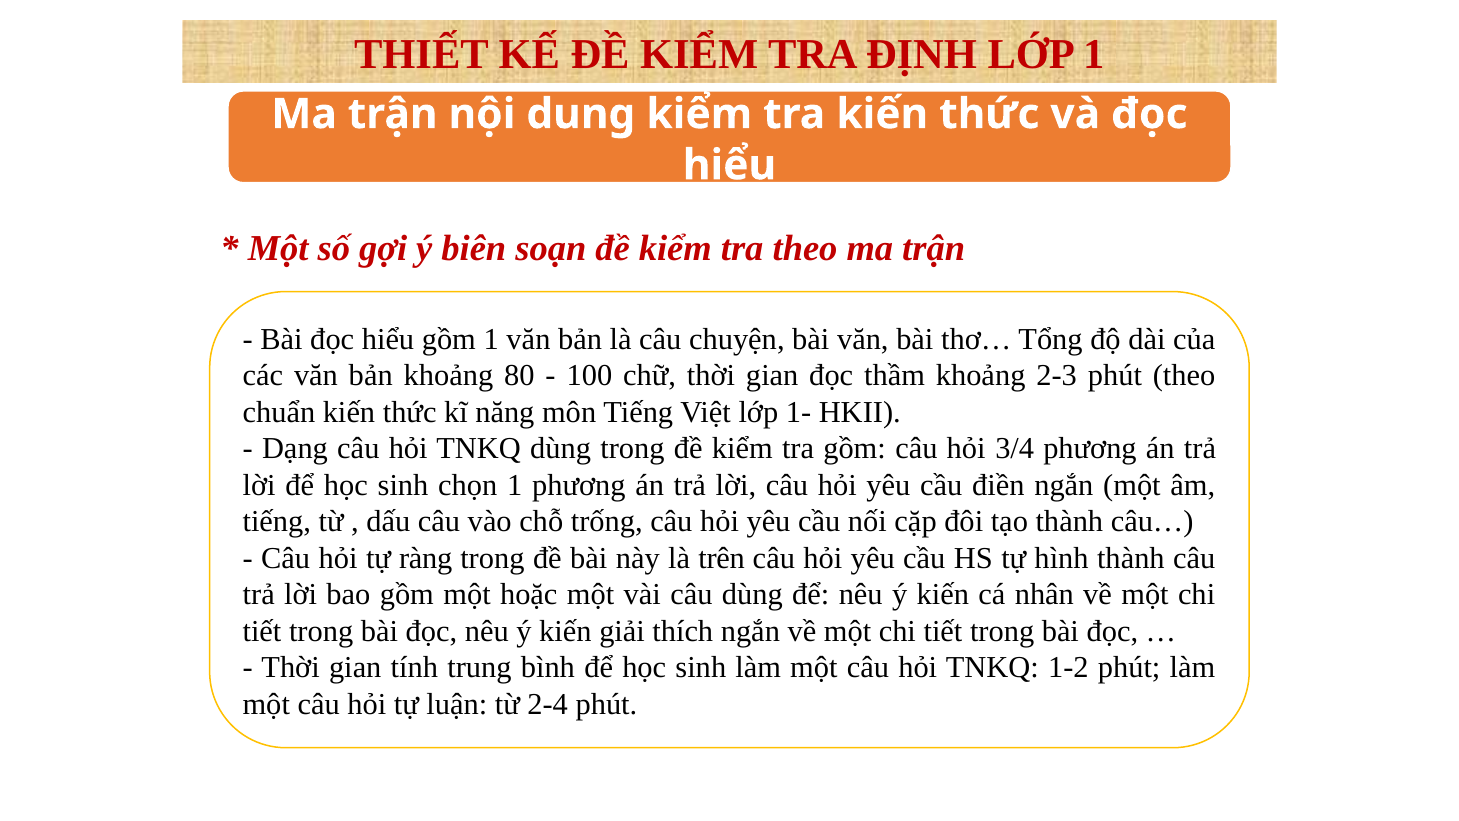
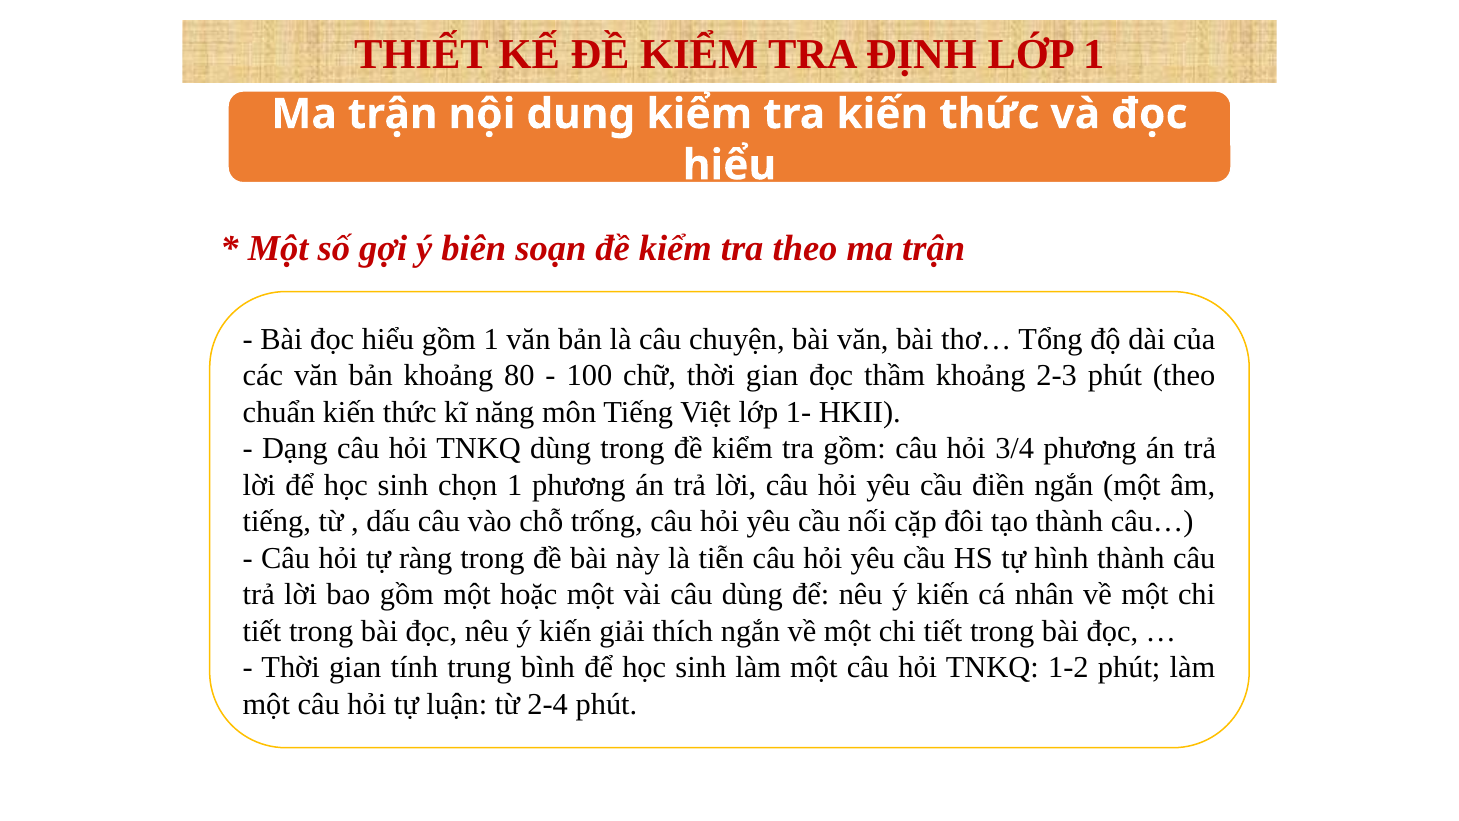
trên: trên -> tiễn (721, 558)
